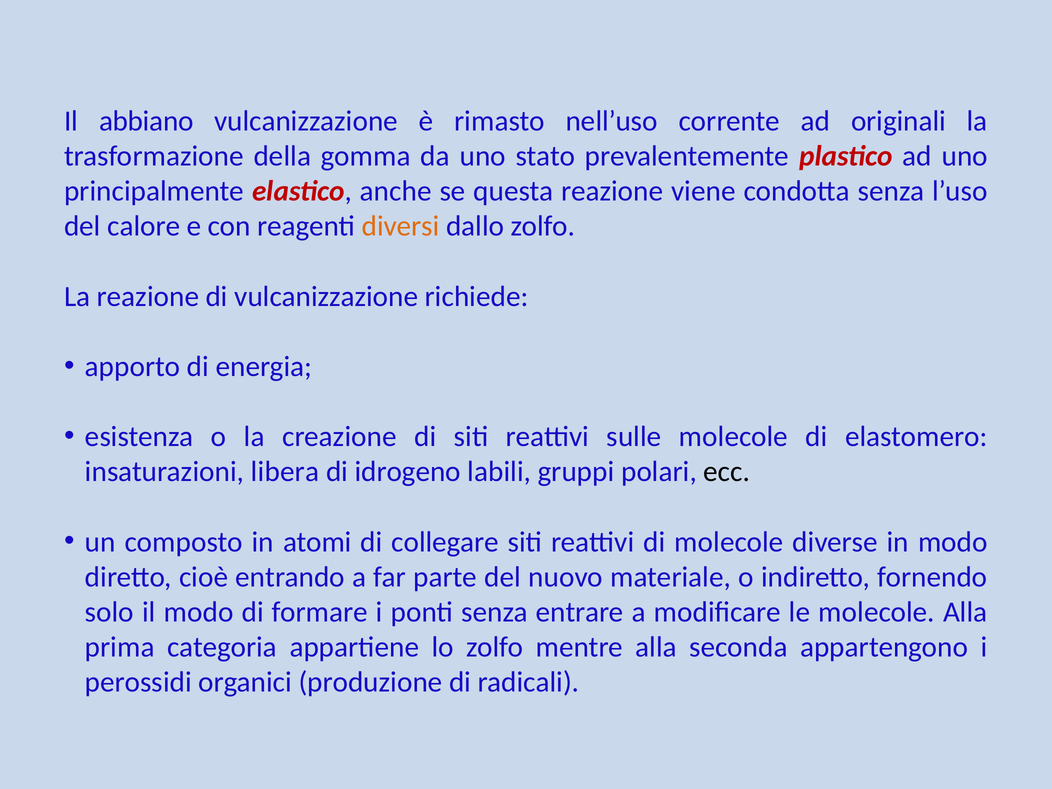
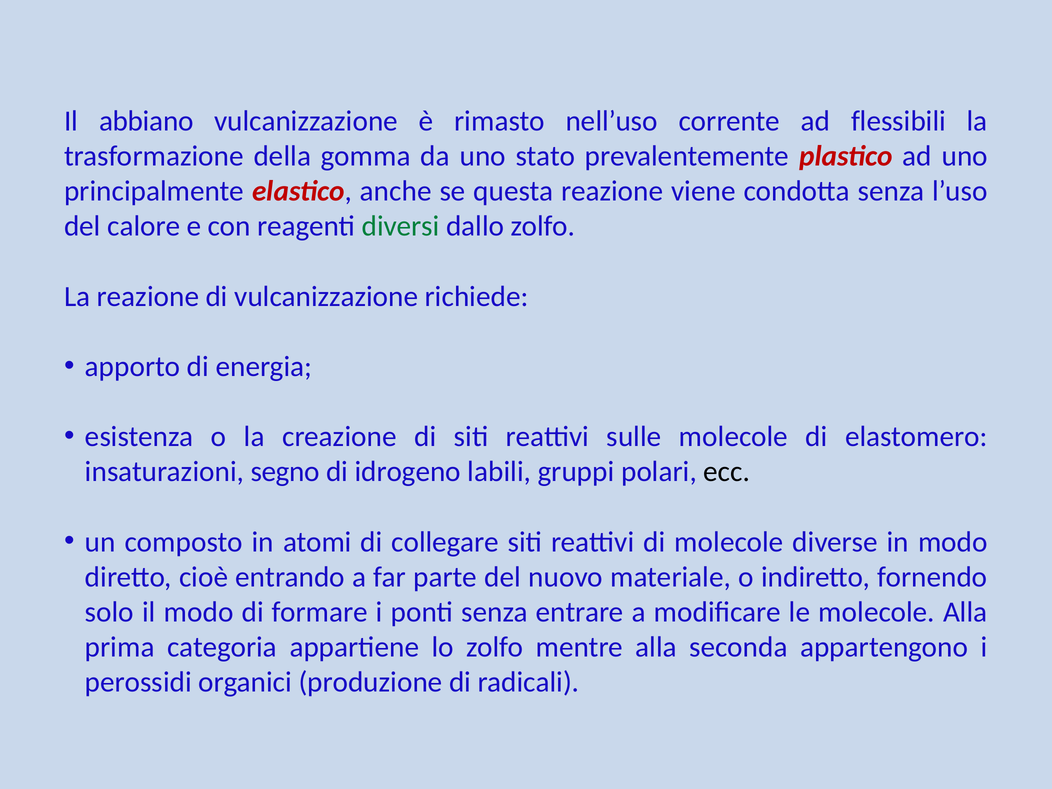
originali: originali -> flessibili (898, 121)
diversi colour: orange -> green (401, 226)
libera: libera -> segno (285, 472)
